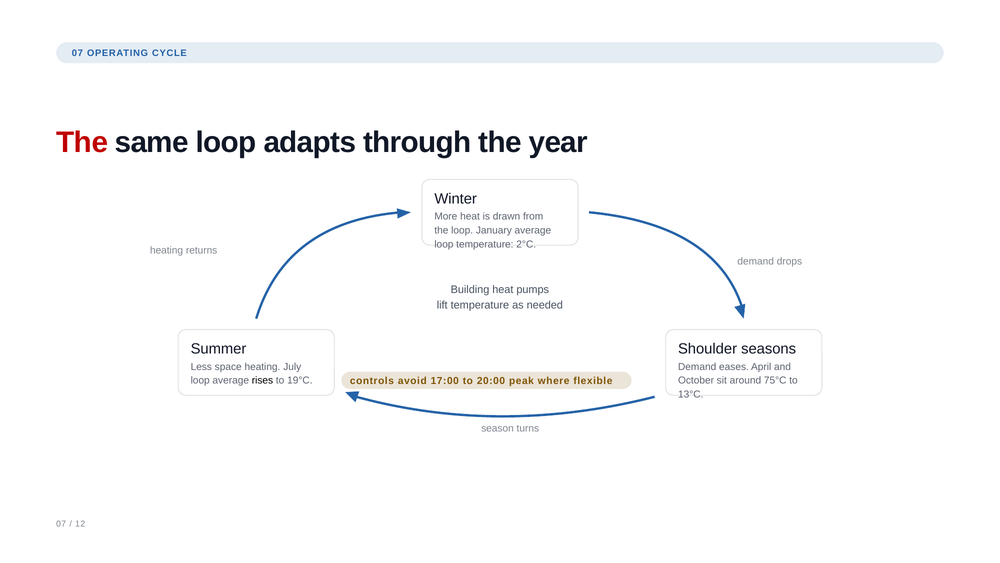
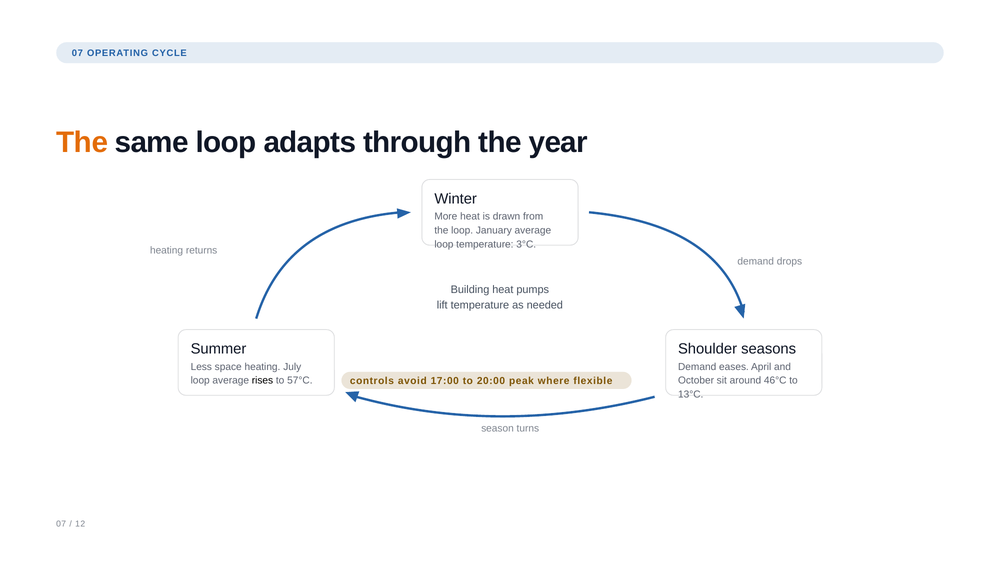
The colour: red -> orange (82, 142)
2°C: 2°C -> 3°C (526, 244)
19°C: 19°C -> 57°C (300, 380)
75°C: 75°C -> 46°C (775, 380)
